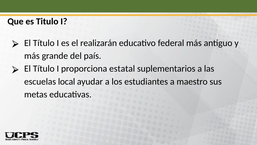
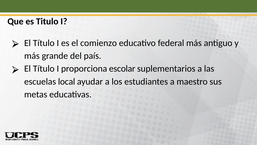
realizarán: realizarán -> comienzo (99, 43)
estatal: estatal -> escolar (122, 69)
